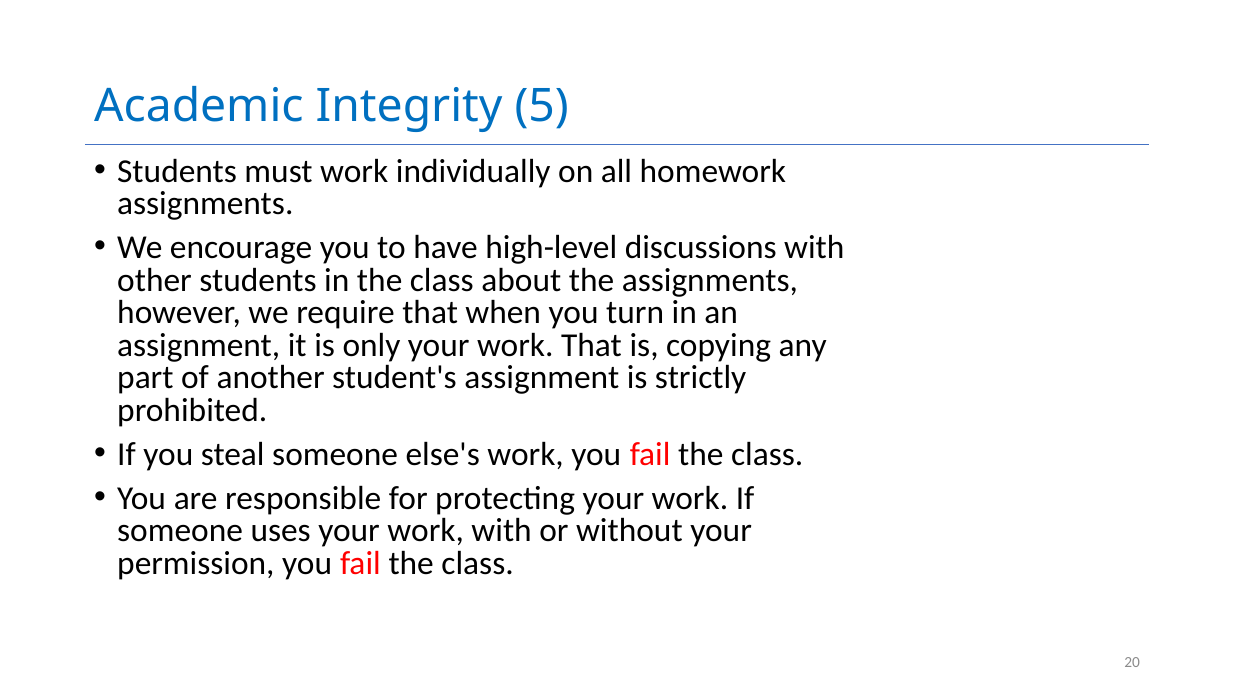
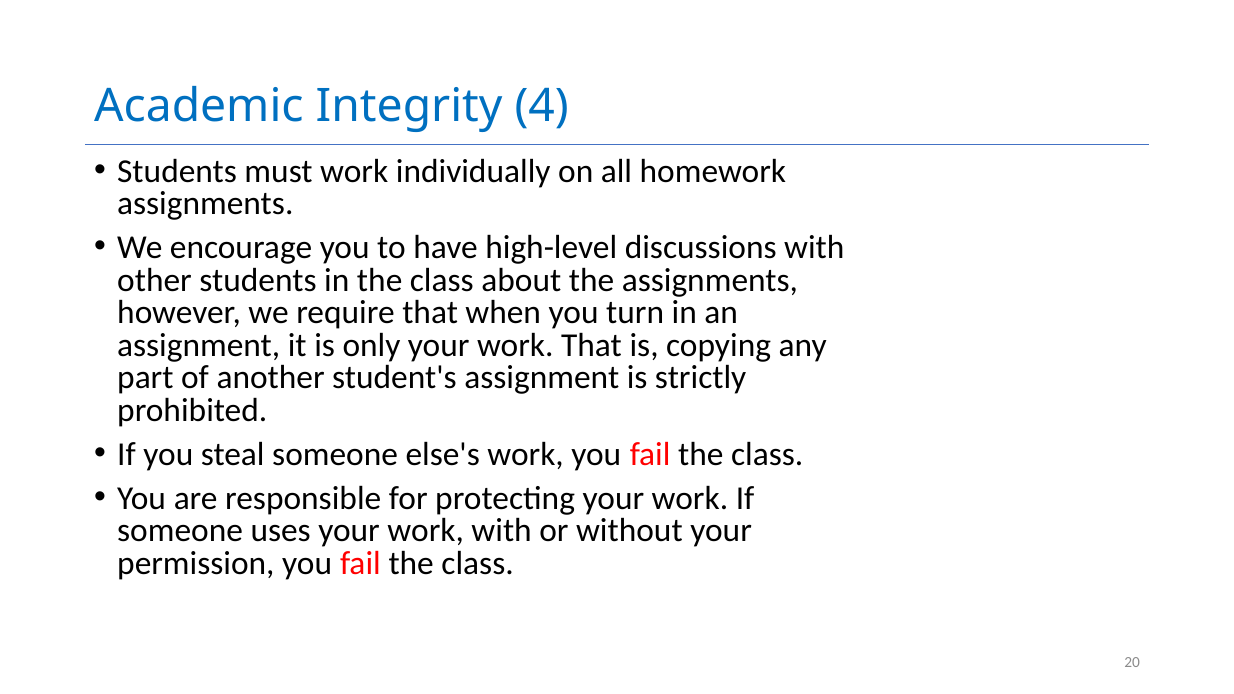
5: 5 -> 4 (542, 106)
